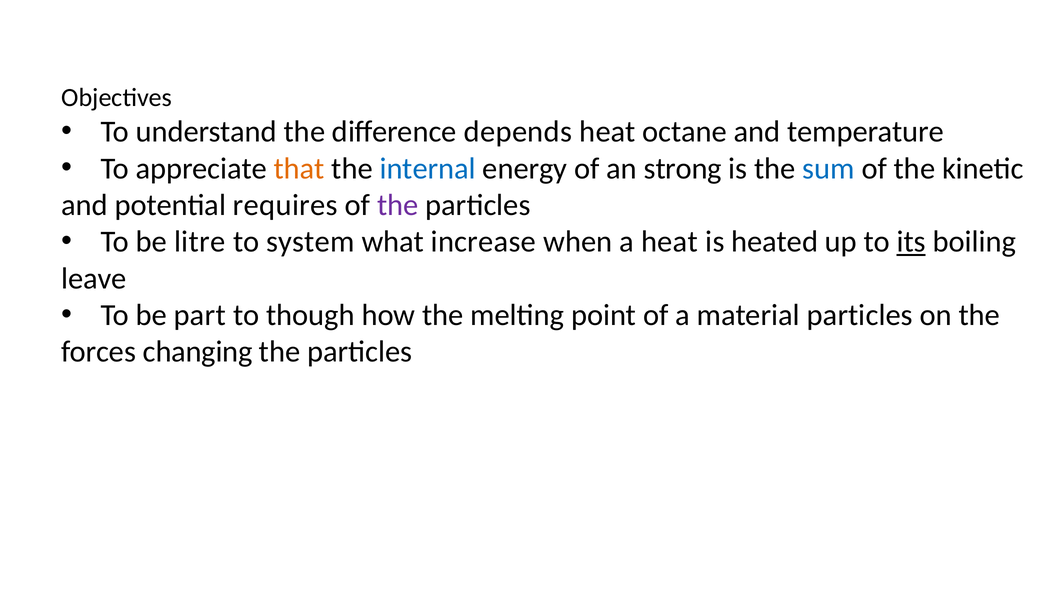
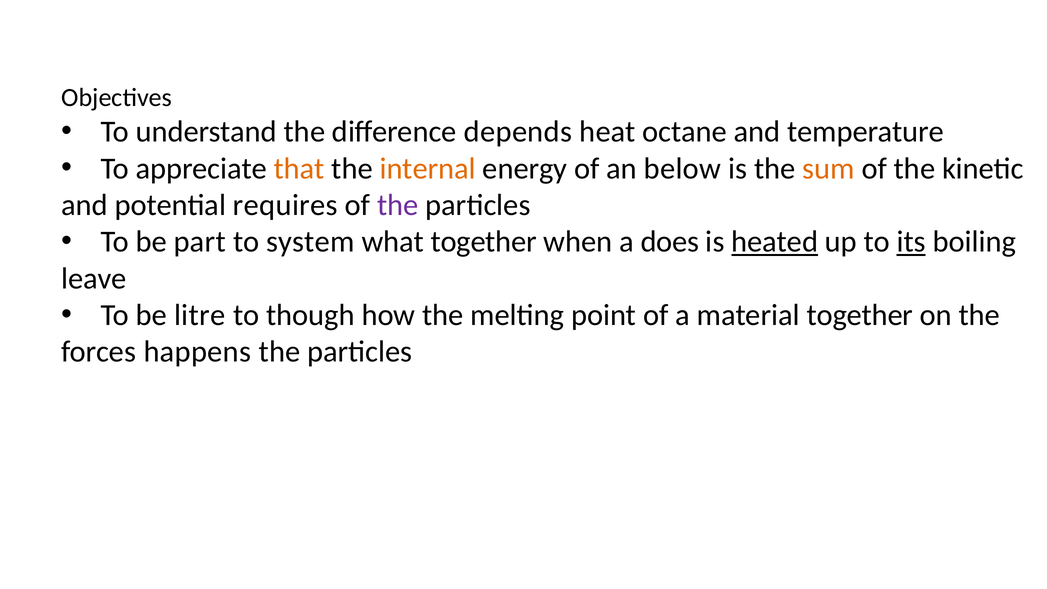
internal colour: blue -> orange (428, 168)
strong: strong -> below (682, 168)
sum colour: blue -> orange (829, 168)
litre: litre -> part (200, 242)
what increase: increase -> together (484, 242)
a heat: heat -> does (670, 242)
heated underline: none -> present (775, 242)
part: part -> litre (200, 315)
material particles: particles -> together (860, 315)
changing: changing -> happens (197, 352)
